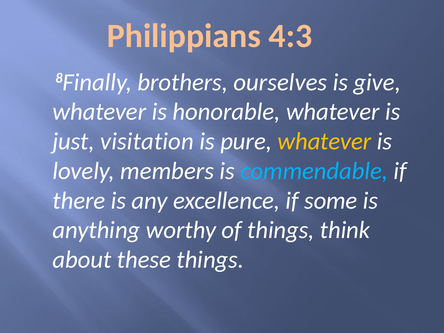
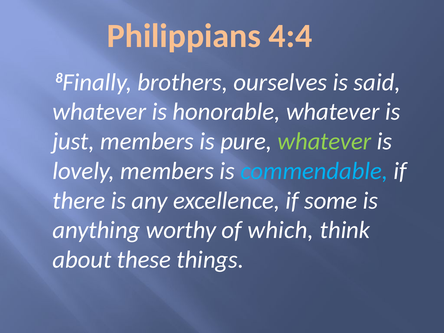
4:3: 4:3 -> 4:4 (290, 36)
give: give -> said (377, 82)
just visitation: visitation -> members (147, 141)
whatever colour: yellow -> light green (324, 141)
of things: things -> which (281, 230)
